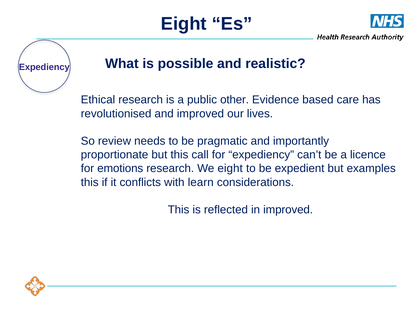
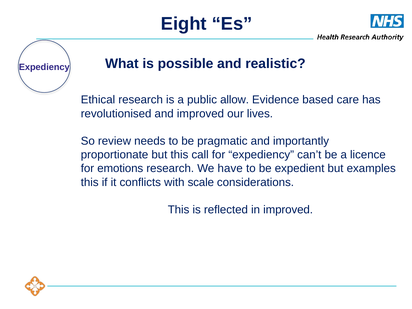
other: other -> allow (235, 100)
We eight: eight -> have (230, 169)
learn: learn -> scale (201, 182)
